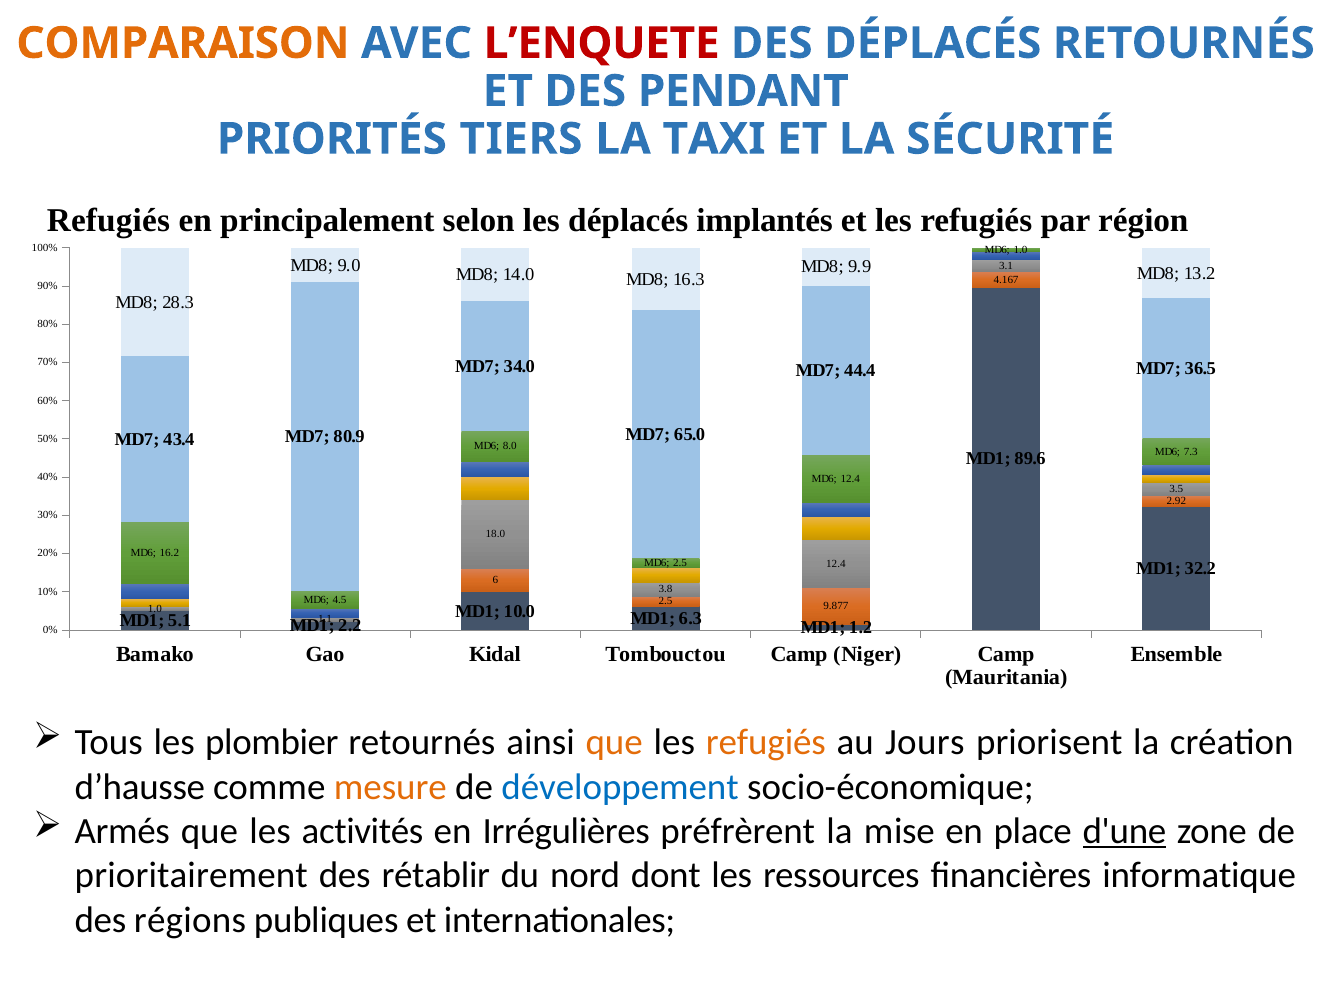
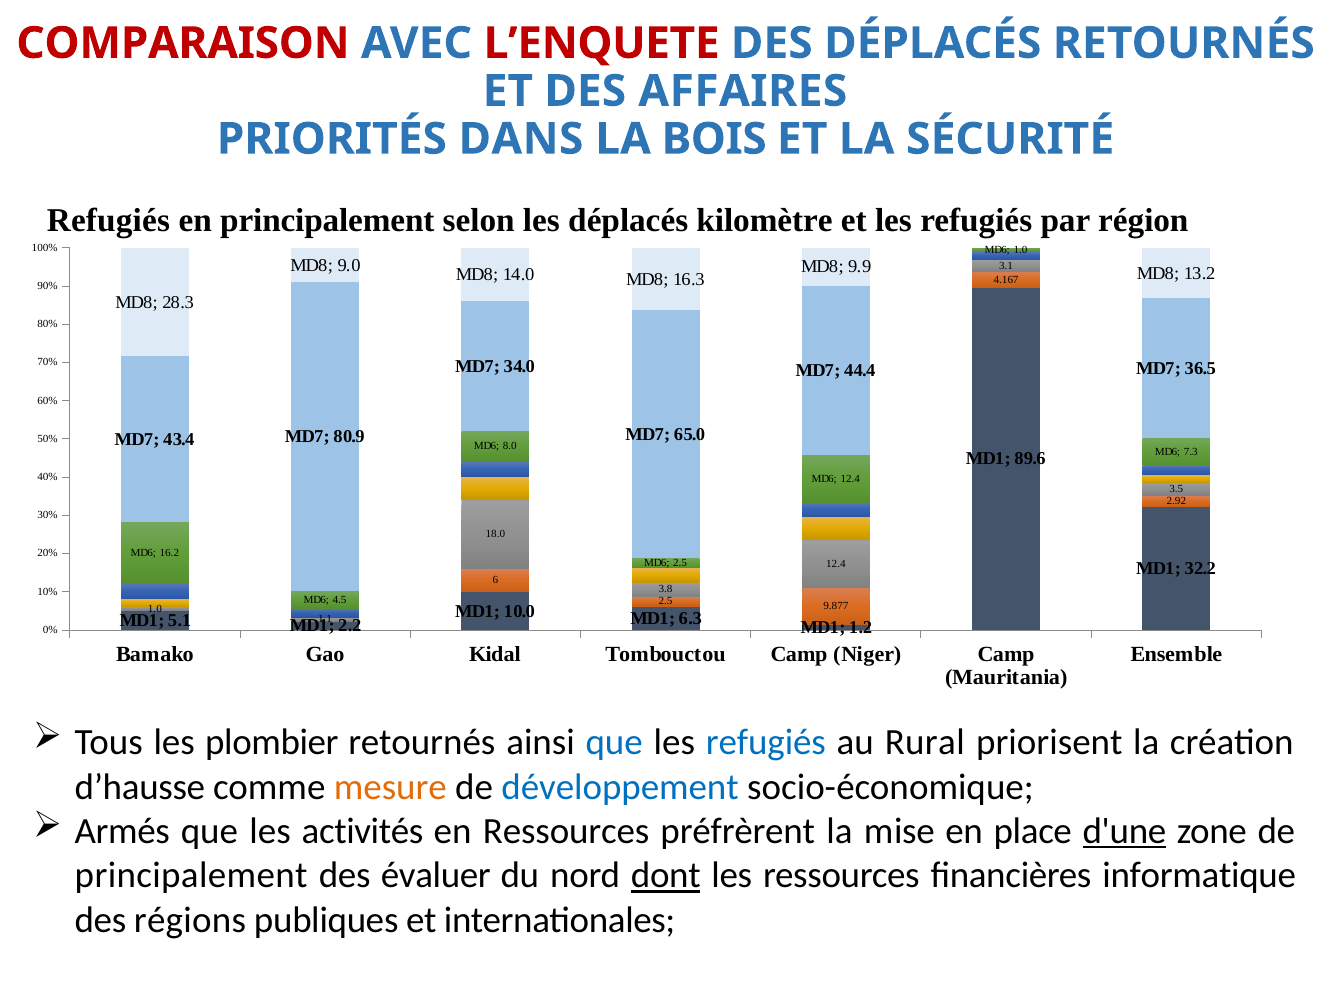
COMPARAISON colour: orange -> red (183, 43)
PENDANT: PENDANT -> AFFAIRES (743, 91)
TIERS: TIERS -> DANS (521, 139)
TAXI: TAXI -> BOIS (714, 139)
implantés: implantés -> kilomètre (765, 221)
que colour: orange -> blue (614, 743)
refugiés colour: orange -> blue (766, 743)
Jours: Jours -> Rural (925, 743)
en Irrégulières: Irrégulières -> Ressources (566, 831)
prioritairement: prioritairement -> principalement (191, 876)
rétablir: rétablir -> évaluer (436, 876)
dont underline: none -> present (666, 876)
